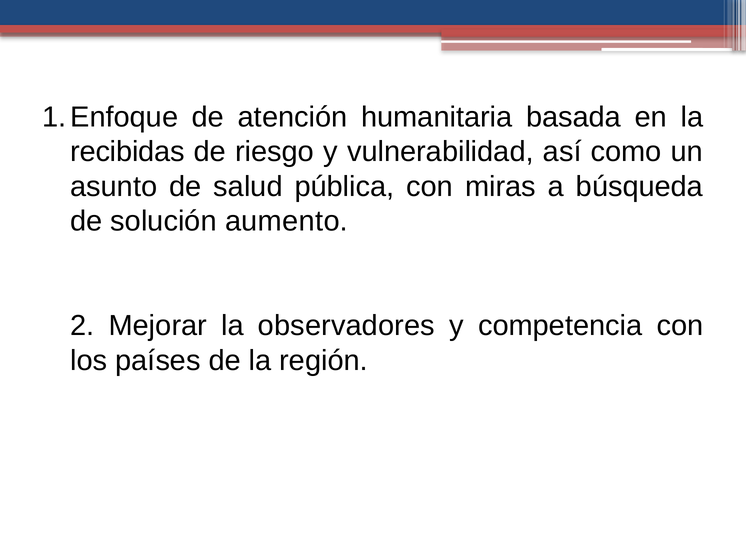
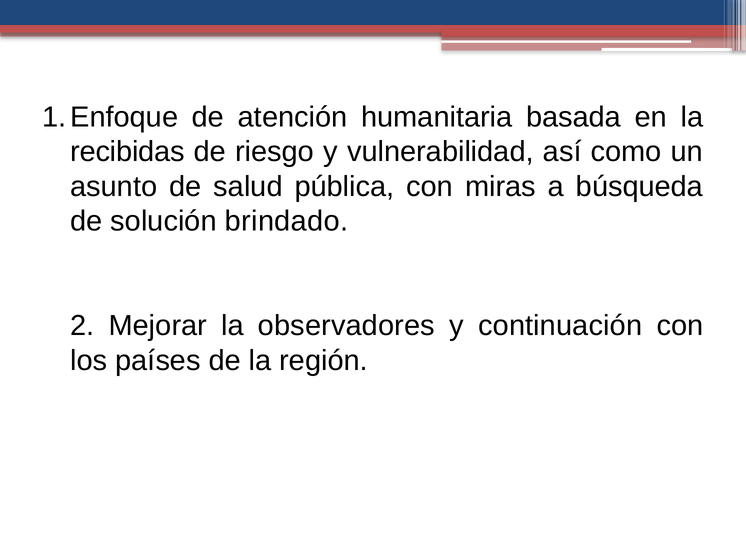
aumento: aumento -> brindado (287, 222)
competencia: competencia -> continuación (560, 326)
